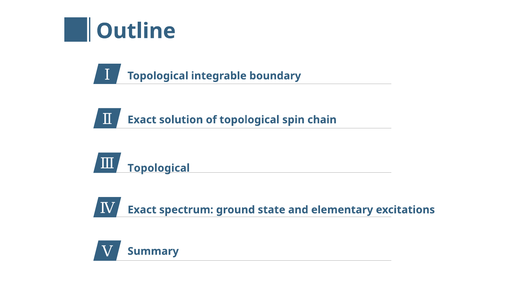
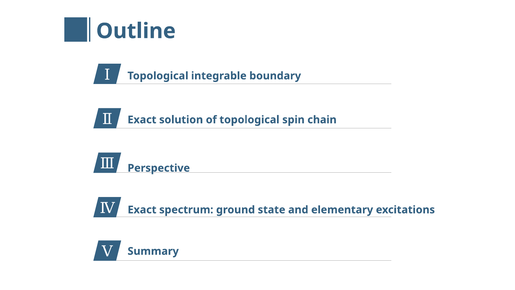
Topological: Topological -> Perspective (159, 168)
